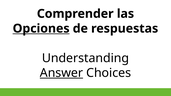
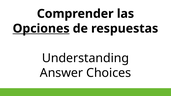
Answer underline: present -> none (61, 73)
